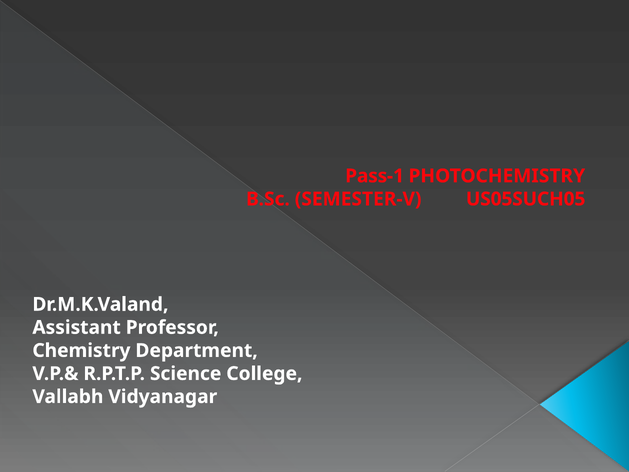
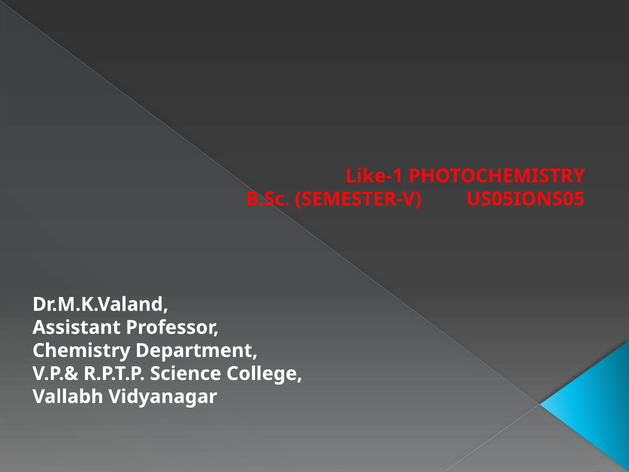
Pass-1: Pass-1 -> Like-1 (374, 176)
US05SUCH05: US05SUCH05 -> US05IONS05 (526, 199)
